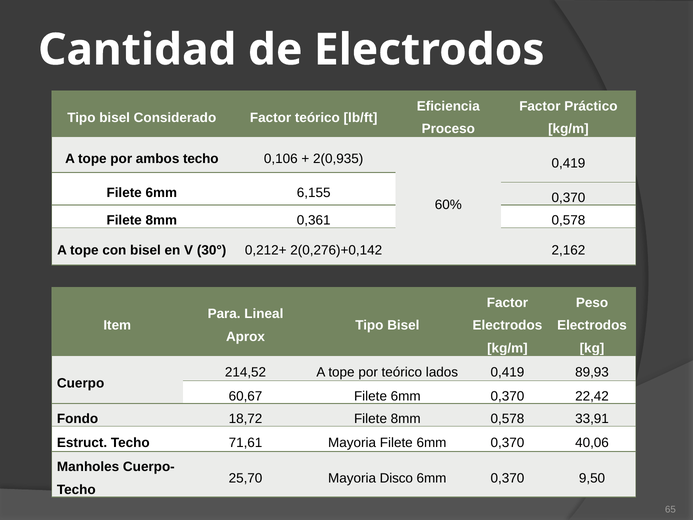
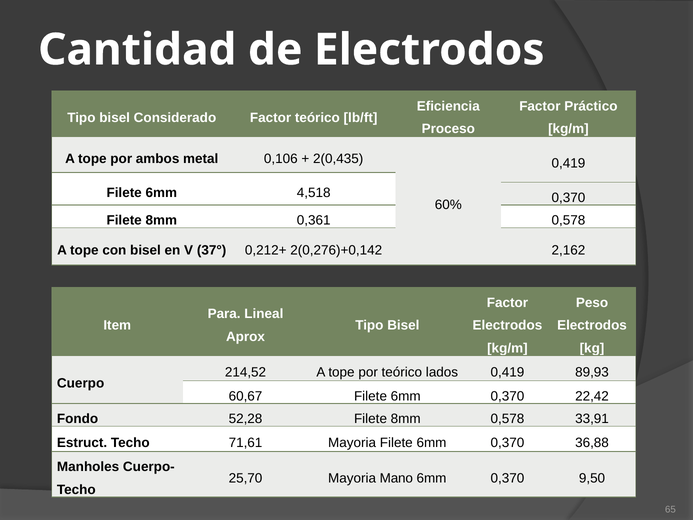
ambos techo: techo -> metal (201, 158)
2(0,935: 2(0,935 -> 2(0,435 (338, 158)
6,155: 6,155 -> 4,518 (314, 193)
30°: 30° -> 37° (212, 250)
18,72: 18,72 -> 52,28 (246, 419)
40,06: 40,06 -> 36,88 (592, 443)
Disco: Disco -> Mano (396, 478)
